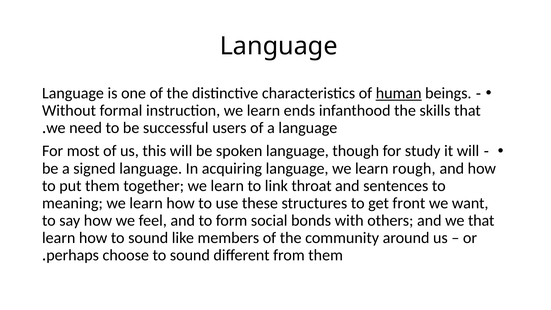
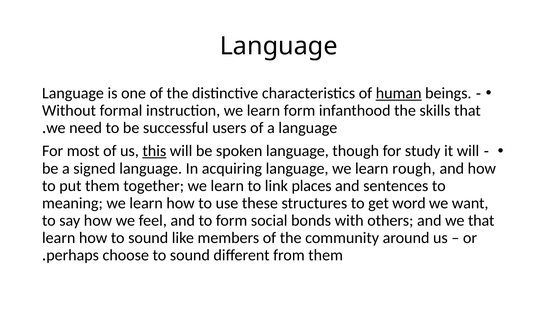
learn ends: ends -> form (300, 111)
this underline: none -> present (154, 151)
throat: throat -> places (312, 186)
front: front -> word (409, 203)
